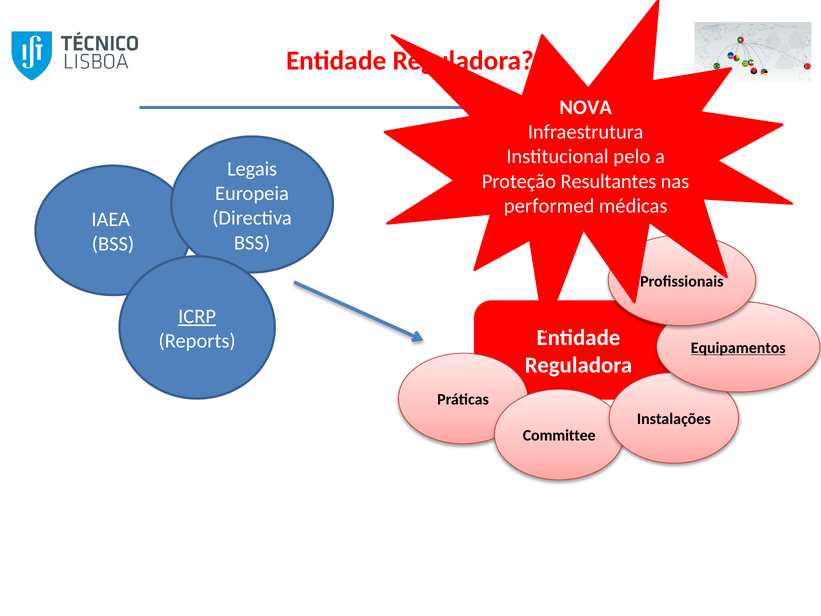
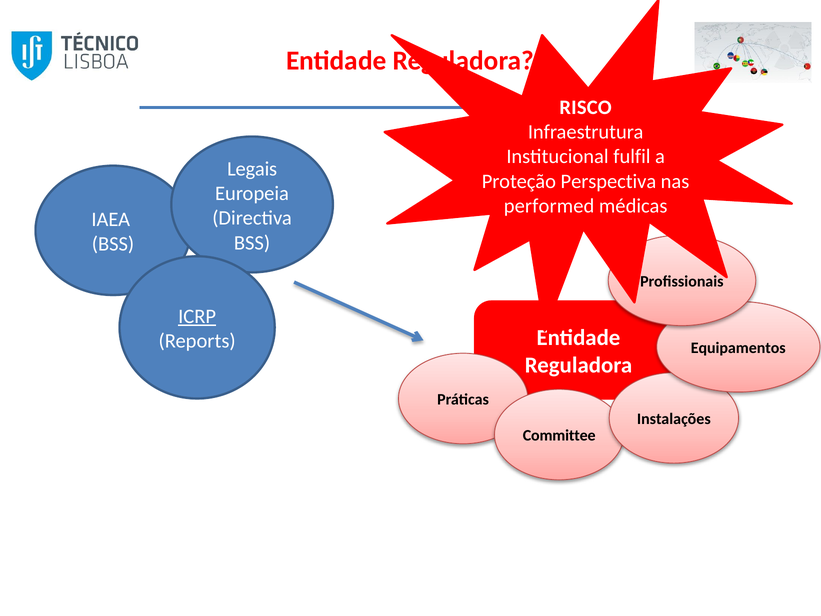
NOVA: NOVA -> RISCO (586, 107)
pelo: pelo -> fulfil (632, 157)
Resultantes: Resultantes -> Perspectiva (608, 181)
Equipamentos underline: present -> none (738, 348)
